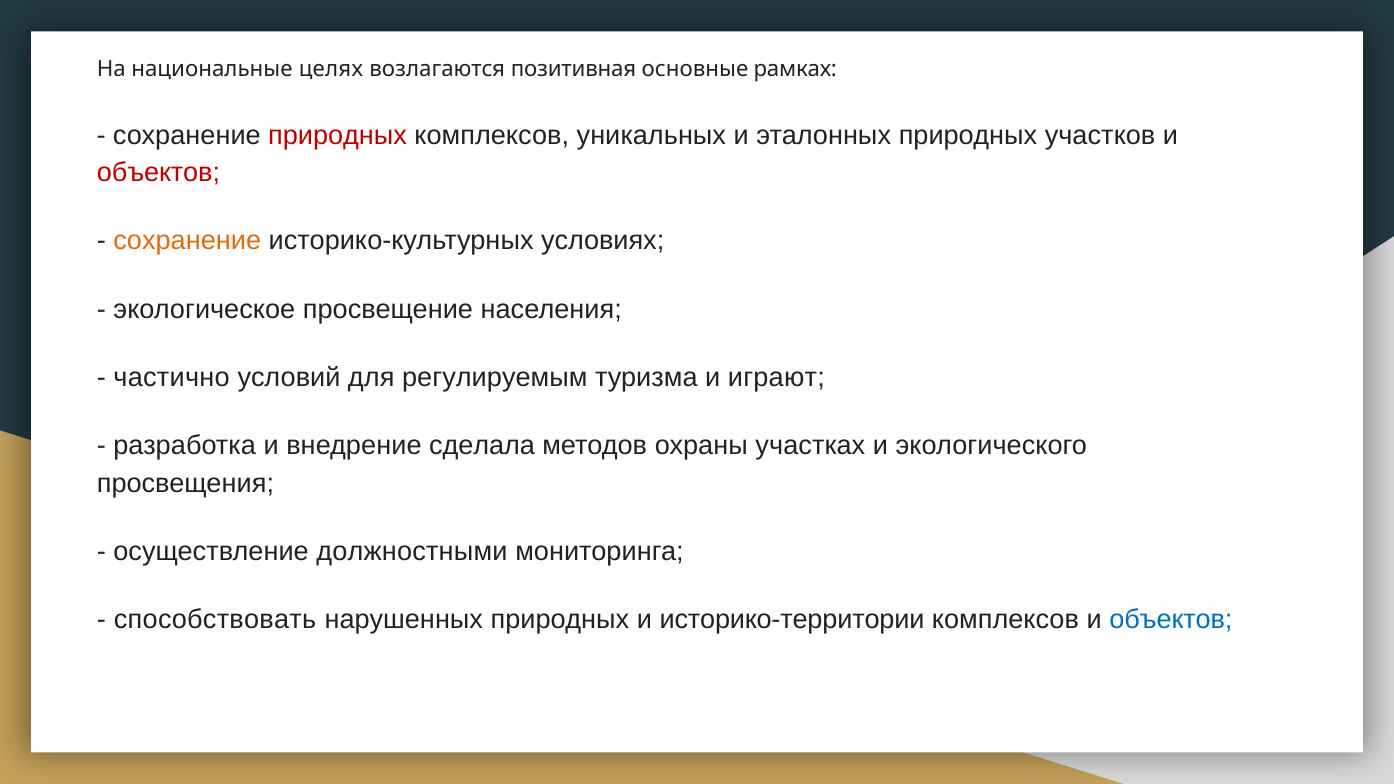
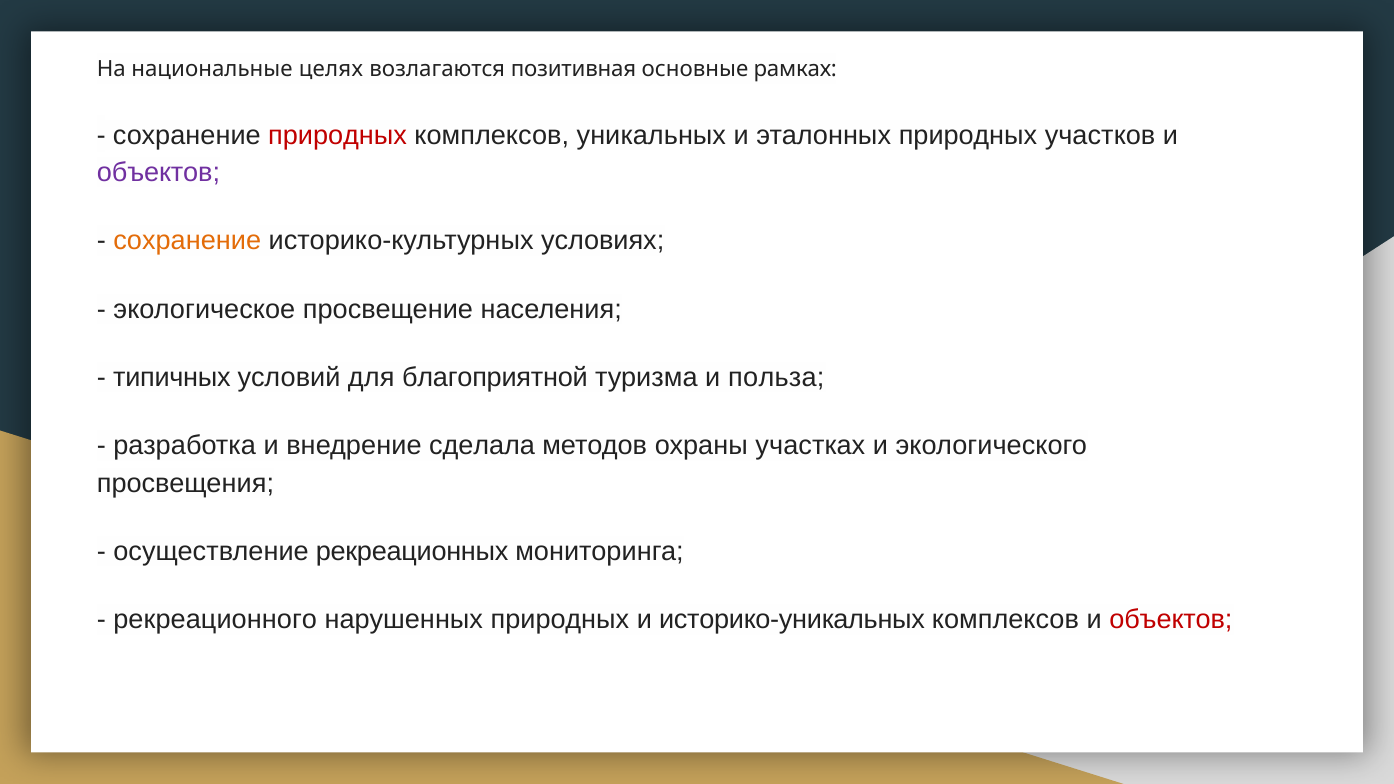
объектов colour: red -> purple (158, 173)
частично: частично -> типичных (172, 378)
регулируемым: регулируемым -> благоприятной (495, 378)
играют: играют -> польза (776, 378)
должностными: должностными -> рекреационных (412, 552)
способствовать: способствовать -> рекреационного (215, 620)
историко-территории: историко-территории -> историко-уникальных (792, 620)
объектов colour: blue -> red (1171, 620)
